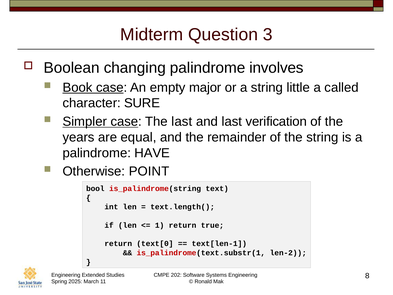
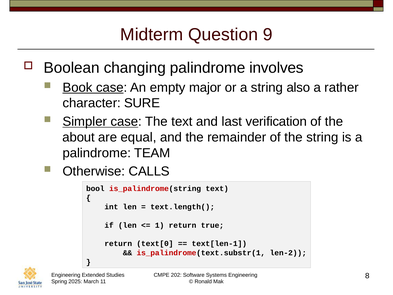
3: 3 -> 9 (268, 35)
little: little -> also (298, 87)
called: called -> rather (342, 87)
The last: last -> text (182, 121)
years: years -> about (79, 137)
HAVE: HAVE -> TEAM (152, 153)
POINT: POINT -> CALLS (149, 171)
